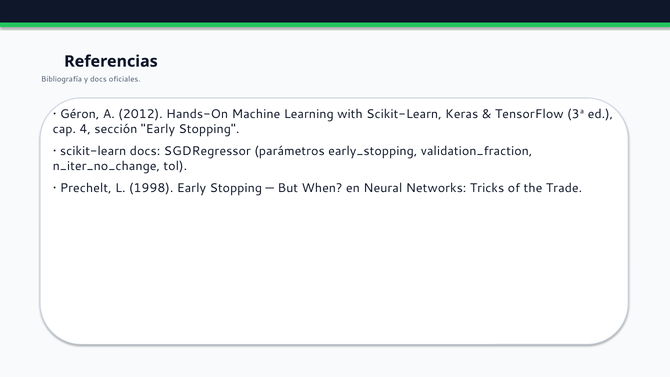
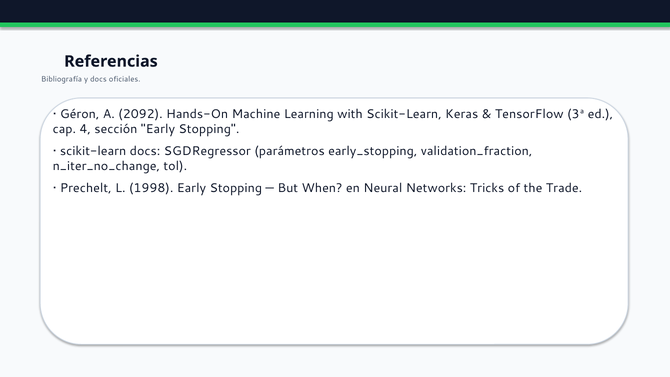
2012: 2012 -> 2092 (140, 114)
